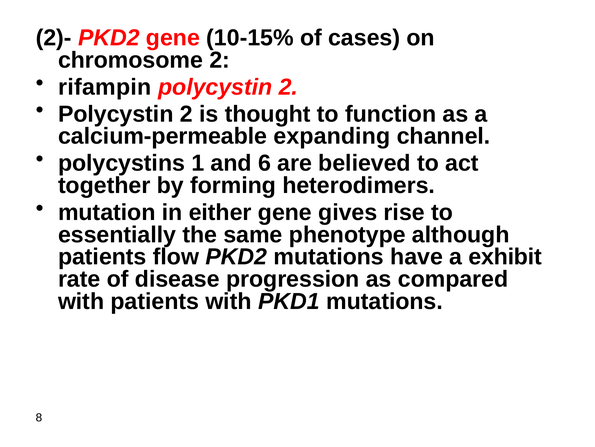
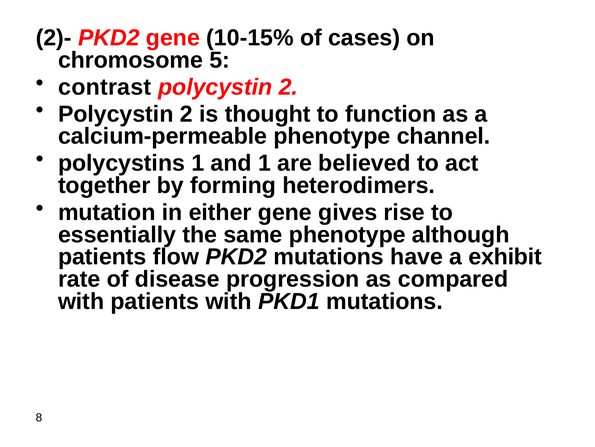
chromosome 2: 2 -> 5 (220, 60)
rifampin: rifampin -> contrast (105, 87)
calcium-permeable expanding: expanding -> phenotype (332, 136)
and 6: 6 -> 1 (264, 163)
